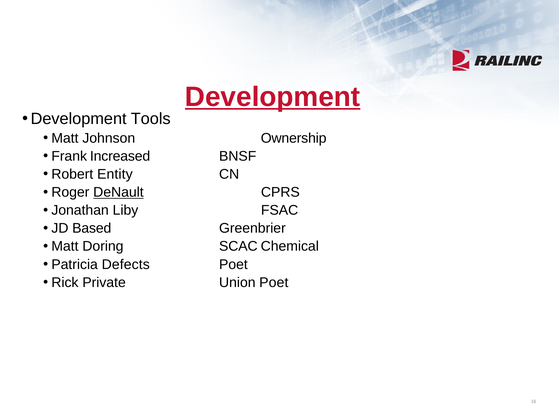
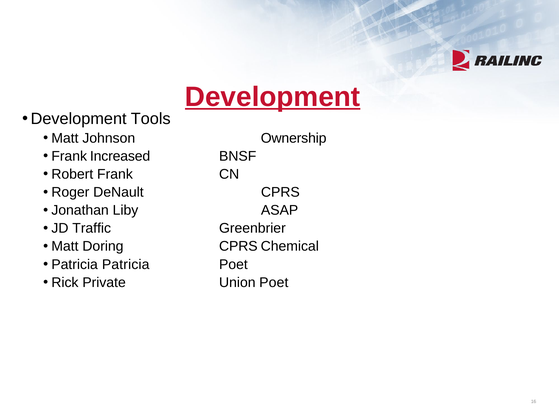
Robert Entity: Entity -> Frank (115, 174)
DeNault underline: present -> none (118, 192)
FSAC: FSAC -> ASAP (280, 210)
Based: Based -> Traffic (92, 228)
Doring SCAC: SCAC -> CPRS (238, 246)
Patricia Defects: Defects -> Patricia (126, 264)
